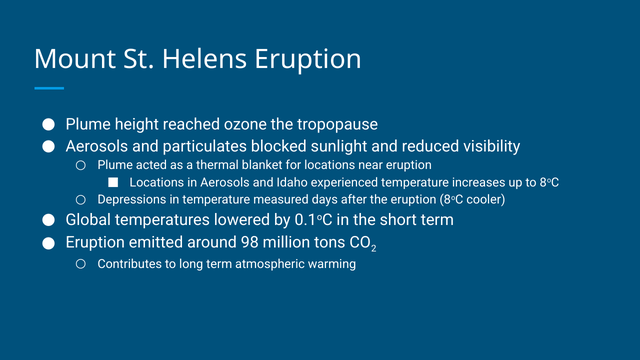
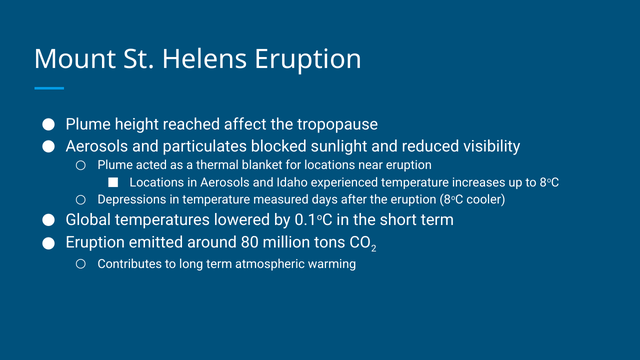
ozone: ozone -> affect (245, 124)
98: 98 -> 80 (250, 242)
